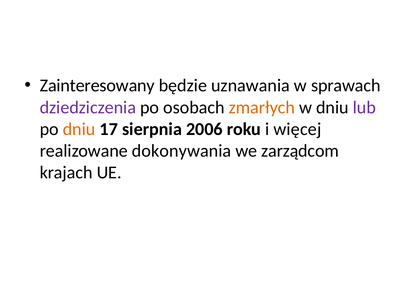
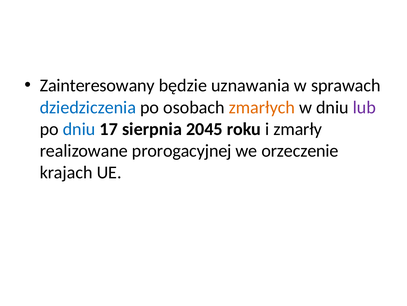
dziedziczenia colour: purple -> blue (88, 107)
dniu colour: orange -> blue (79, 129)
2006: 2006 -> 2045 (204, 129)
więcej: więcej -> zmarły (298, 129)
dokonywania: dokonywania -> prorogacyjnej (182, 151)
zarządcom: zarządcom -> orzeczenie (300, 151)
